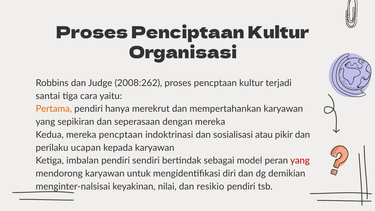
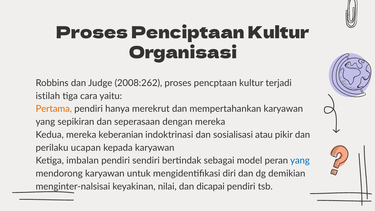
santai: santai -> istilah (48, 96)
mereka pencptaan: pencptaan -> keberanian (121, 135)
yang colour: red -> blue (300, 161)
resikio: resikio -> dicapai (211, 186)
